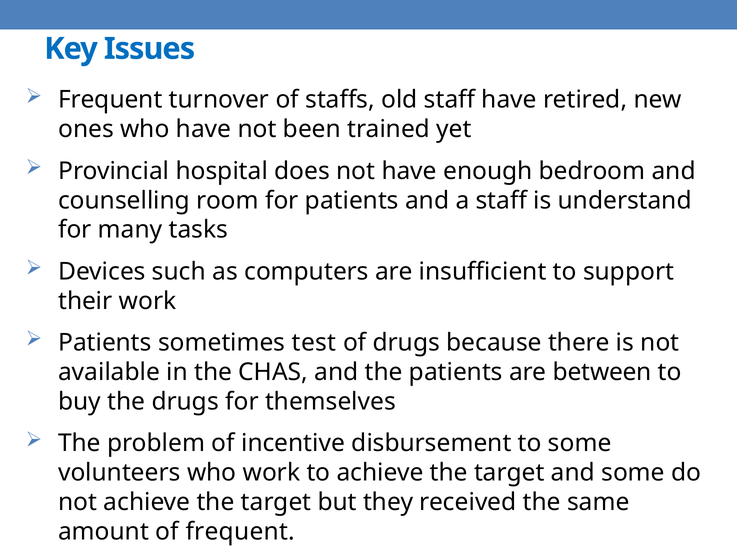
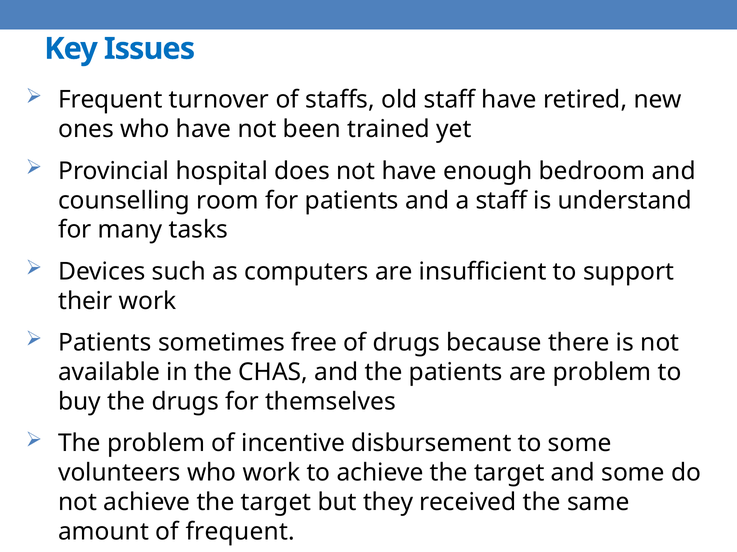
test: test -> free (314, 343)
are between: between -> problem (602, 373)
